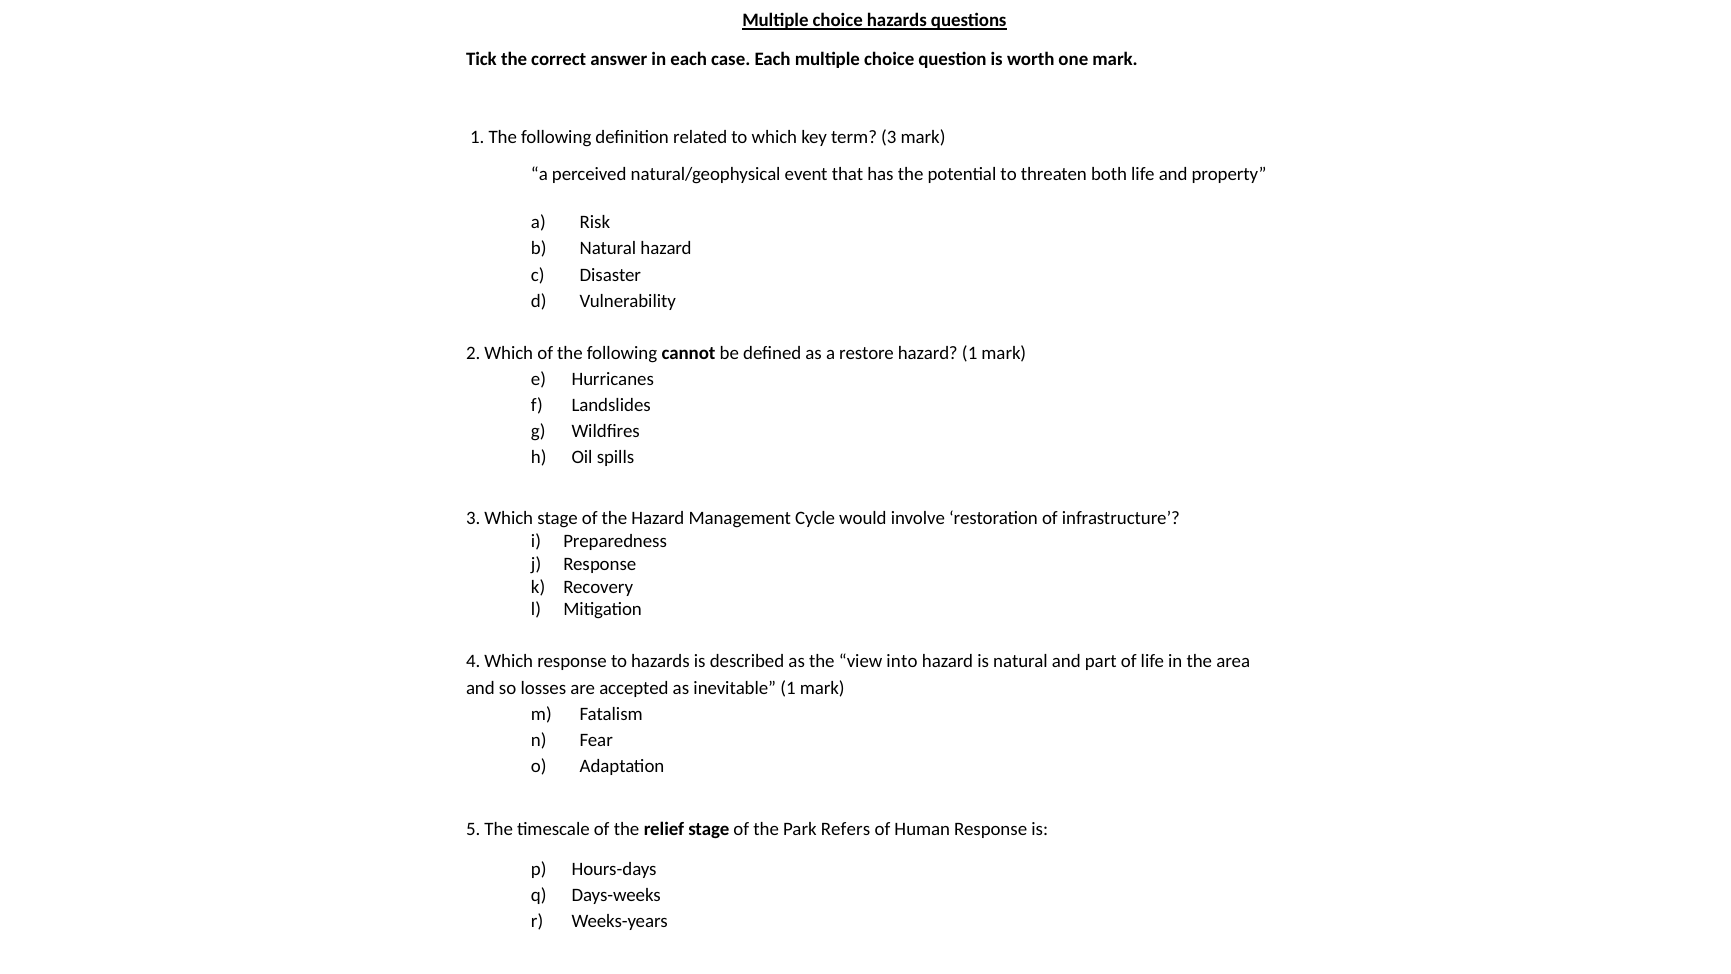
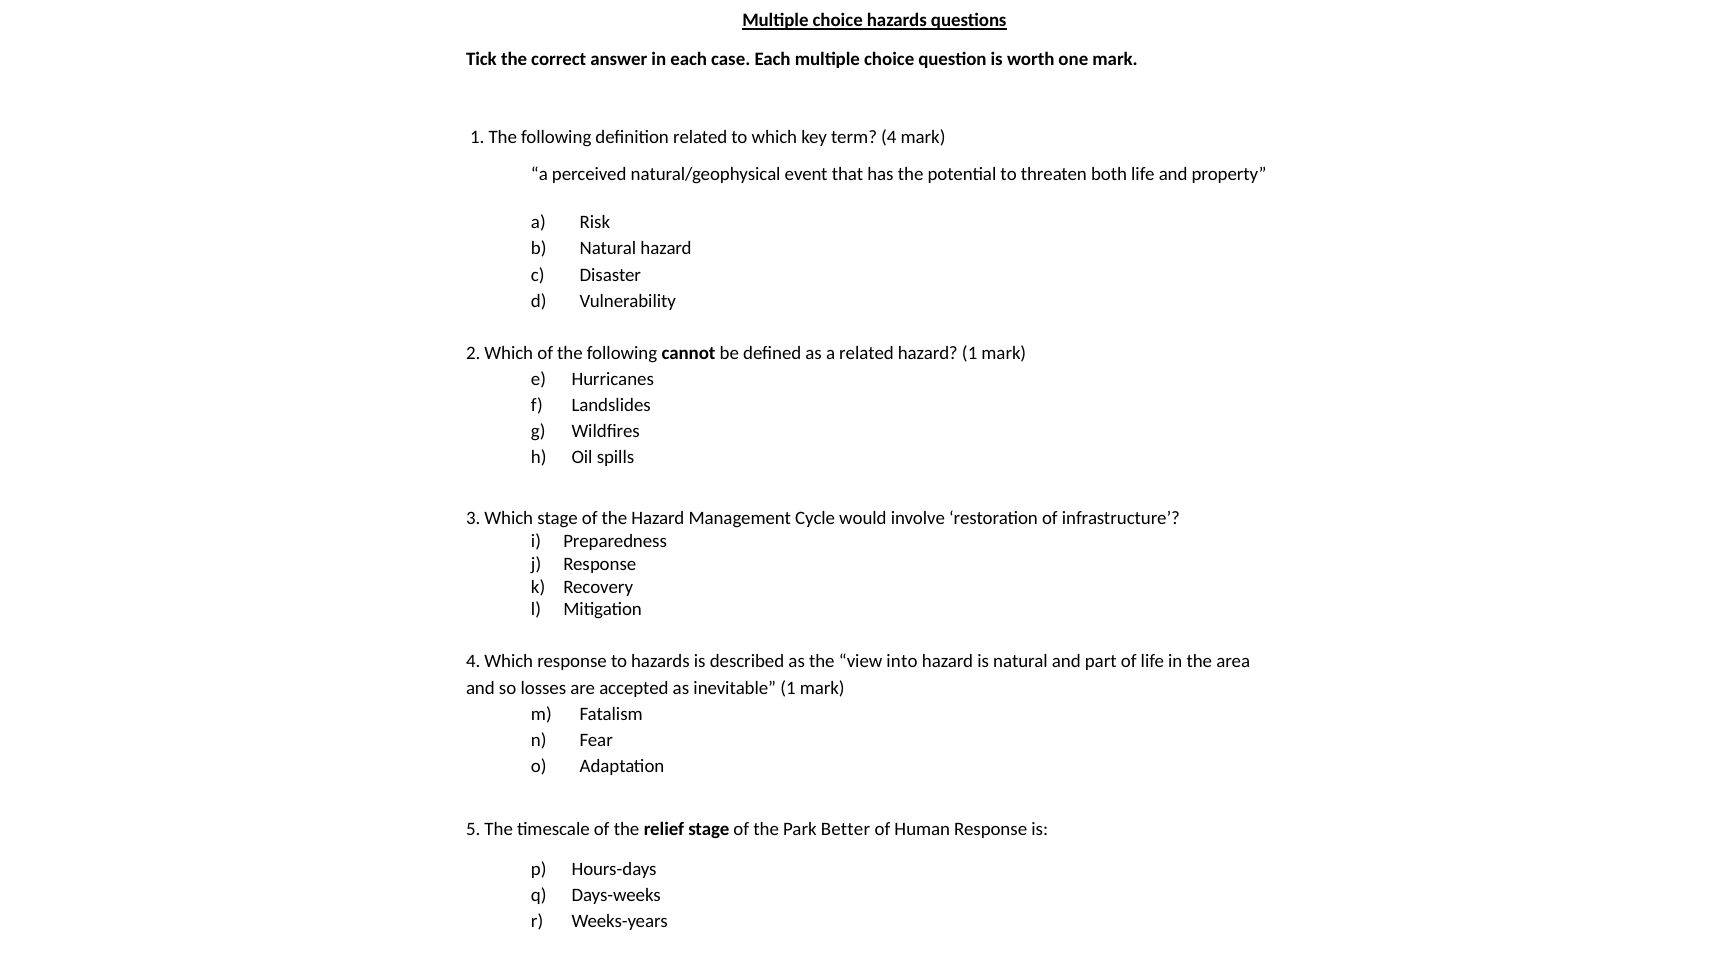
term 3: 3 -> 4 (889, 137)
a restore: restore -> related (867, 353)
Refers: Refers -> Better (846, 829)
